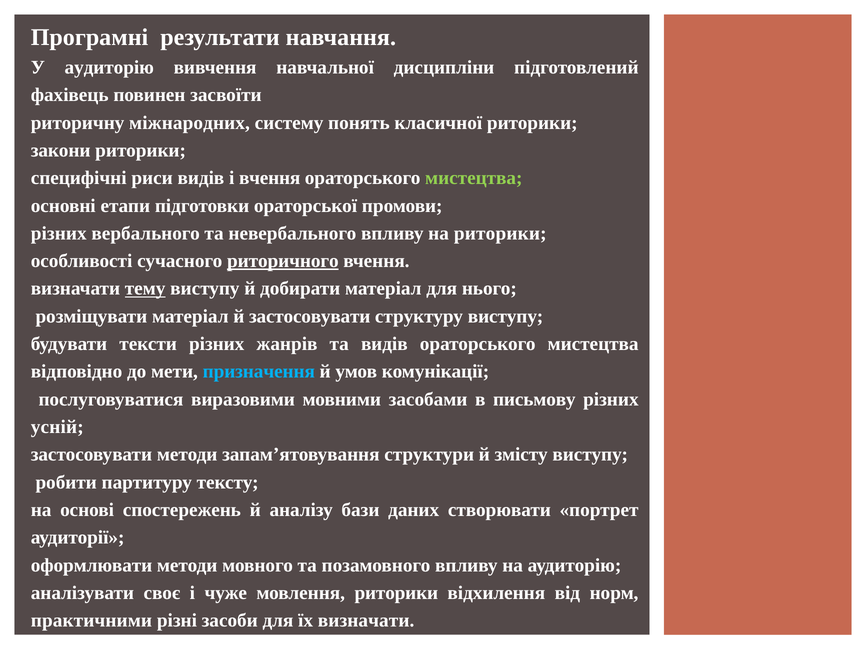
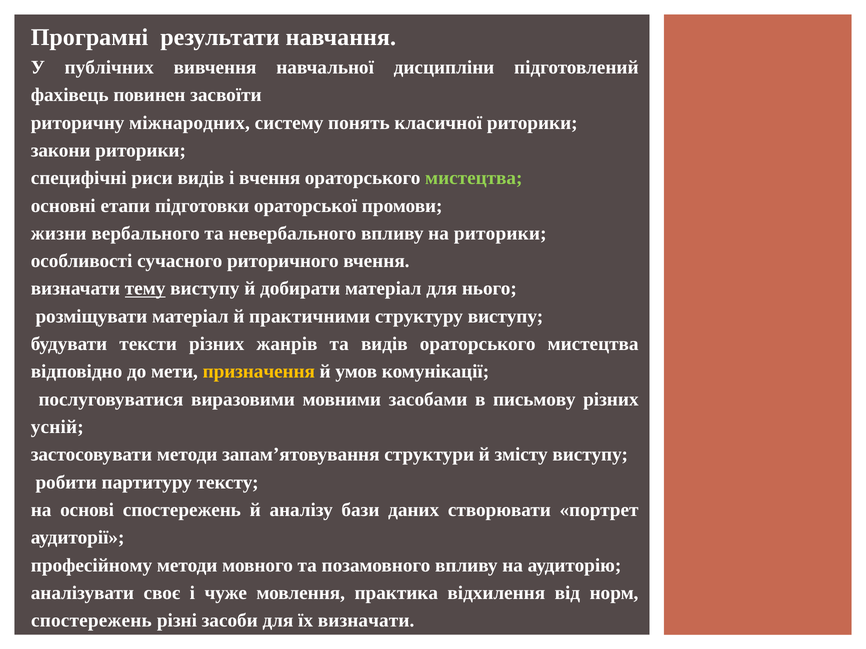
У аудиторію: аудиторію -> публічних (109, 67)
різних: різних -> жизни (59, 234)
риторичного underline: present -> none (283, 261)
й застосовувати: застосовувати -> практичними (310, 317)
призначення colour: light blue -> yellow (259, 372)
оформлювати: оформлювати -> професійному (91, 566)
мовлення риторики: риторики -> практика (396, 593)
практичними: практичними -> спостережень (91, 621)
